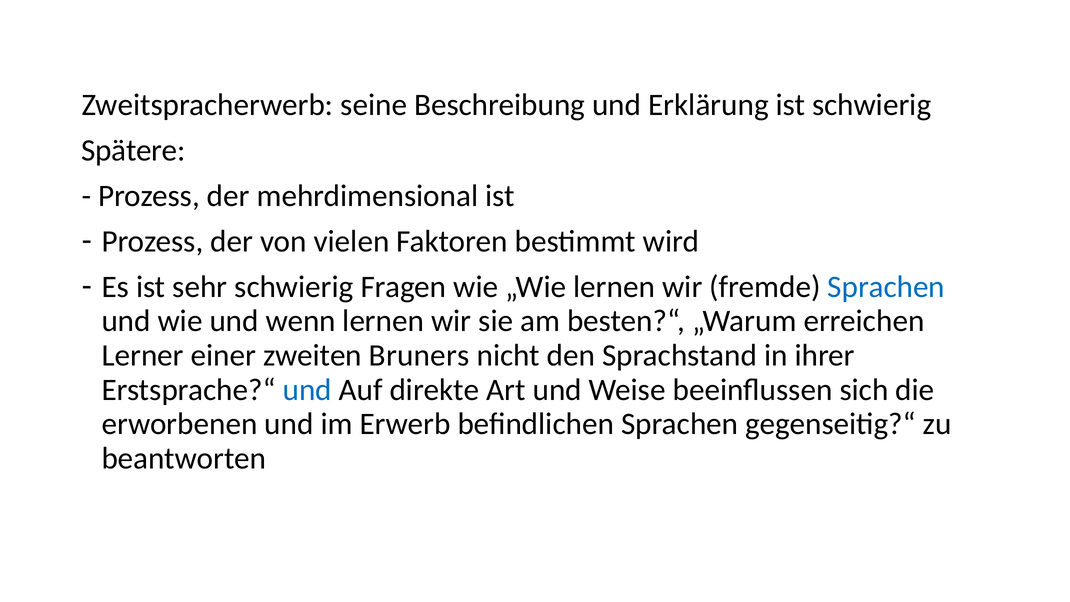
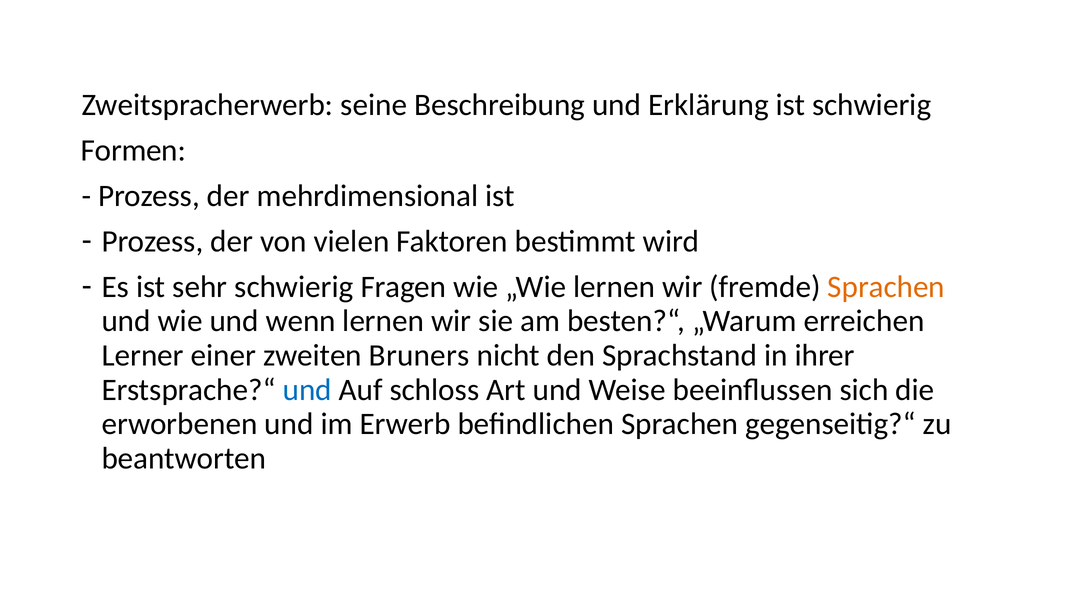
Spätere: Spätere -> Formen (133, 150)
Sprachen colour: blue -> orange (886, 287)
direkte: direkte -> schloss (434, 390)
